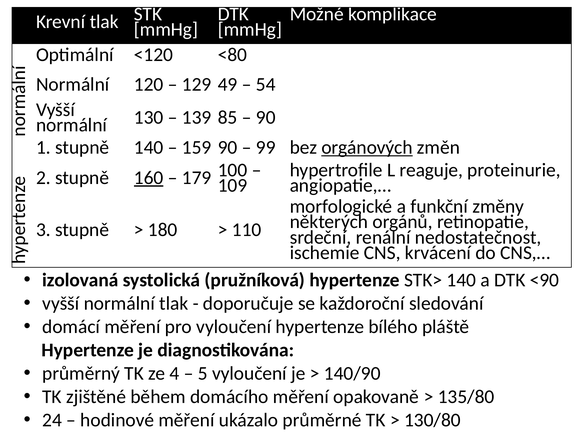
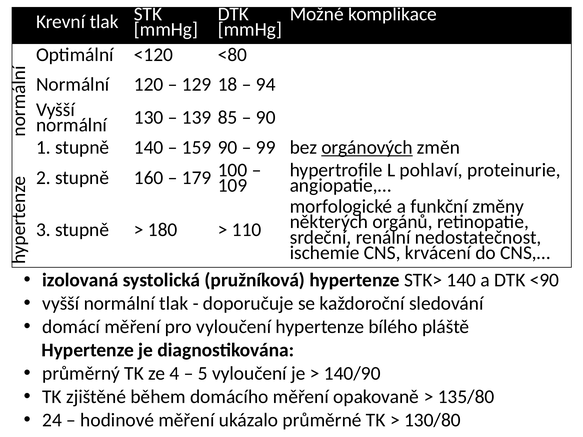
49: 49 -> 18 (228, 84)
54: 54 -> 94 (266, 84)
reaguje: reaguje -> pohlaví (431, 170)
160 underline: present -> none (149, 178)
